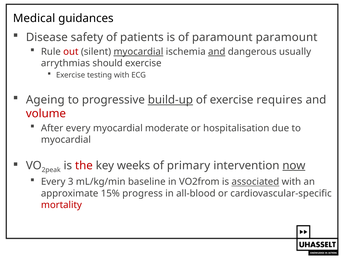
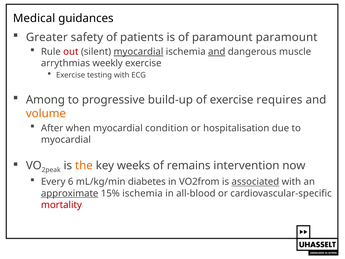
Disease: Disease -> Greater (47, 37)
usually: usually -> muscle (295, 52)
should: should -> weekly (108, 63)
Ageing: Ageing -> Among (45, 100)
build-up underline: present -> none (170, 100)
volume colour: red -> orange (46, 114)
After every: every -> when (78, 128)
moderate: moderate -> condition (167, 128)
the colour: red -> orange (84, 165)
primary: primary -> remains (189, 165)
now underline: present -> none (294, 165)
3: 3 -> 6 (71, 182)
baseline: baseline -> diabetes (147, 182)
approximate underline: none -> present (70, 193)
15% progress: progress -> ischemia (142, 193)
